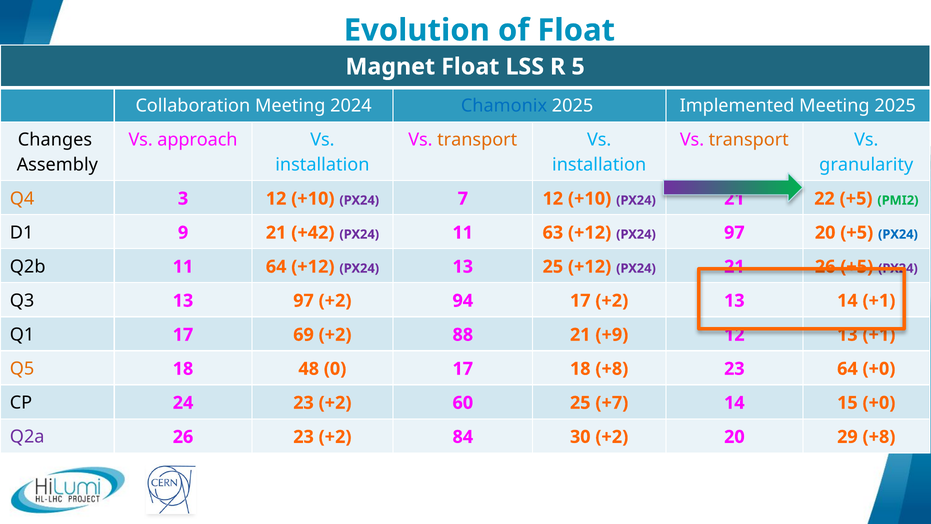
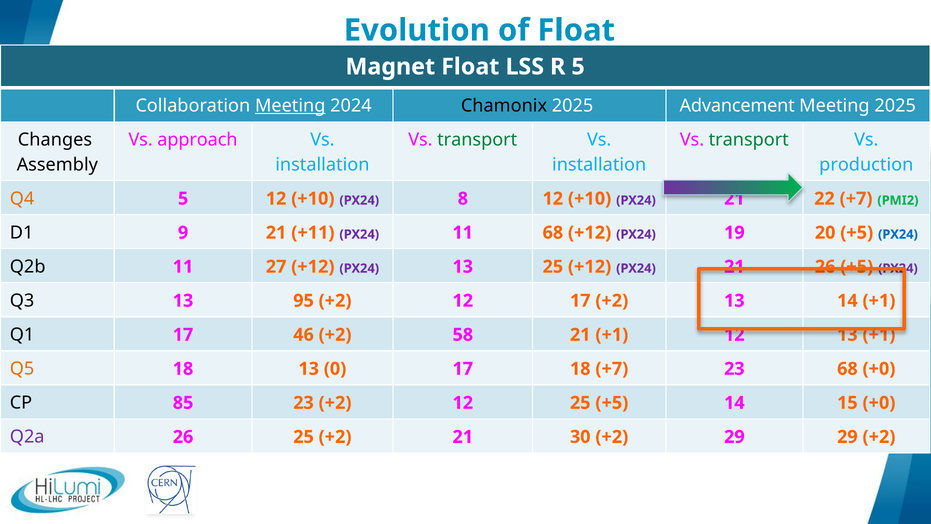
Meeting underline: none -> present (290, 106)
Chamonix colour: blue -> black (504, 106)
Implemented: Implemented -> Advancement (737, 106)
transport colour: orange -> green (477, 140)
transport colour: orange -> green (749, 140)
granularity: granularity -> production (866, 165)
3: 3 -> 5 (183, 199)
7: 7 -> 8 (463, 199)
22 +5: +5 -> +7 (856, 199)
+42: +42 -> +11 (313, 233)
11 63: 63 -> 68 (553, 233)
PX24 97: 97 -> 19 (734, 233)
11 64: 64 -> 27 (276, 267)
13 97: 97 -> 95 (304, 301)
94: 94 -> 12 (463, 301)
69: 69 -> 46 (304, 335)
88: 88 -> 58 (463, 335)
+9: +9 -> +1 (612, 335)
18 48: 48 -> 13 (309, 369)
+8: +8 -> +7 (612, 369)
23 64: 64 -> 68 (847, 369)
CP 24: 24 -> 85 (183, 403)
23 +2 60: 60 -> 12 (463, 403)
25 +7: +7 -> +5 (612, 403)
26 23: 23 -> 25 (304, 437)
+2 84: 84 -> 21 (463, 437)
+2 20: 20 -> 29 (734, 437)
29 +8: +8 -> +2 (879, 437)
